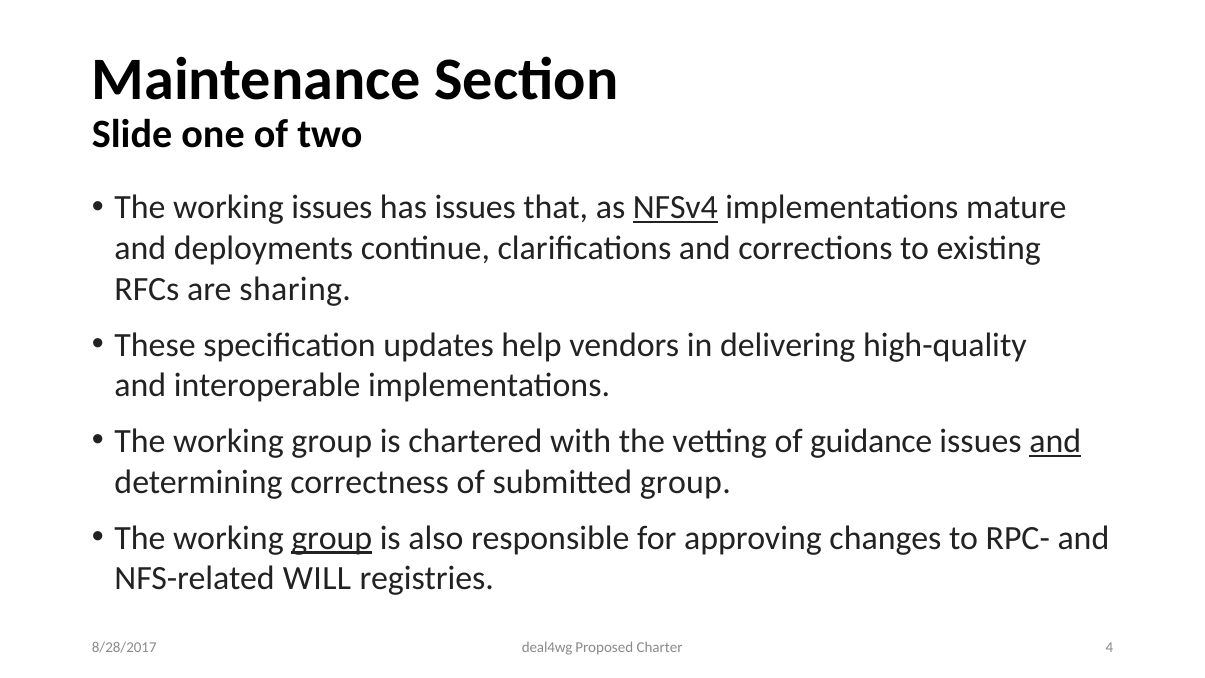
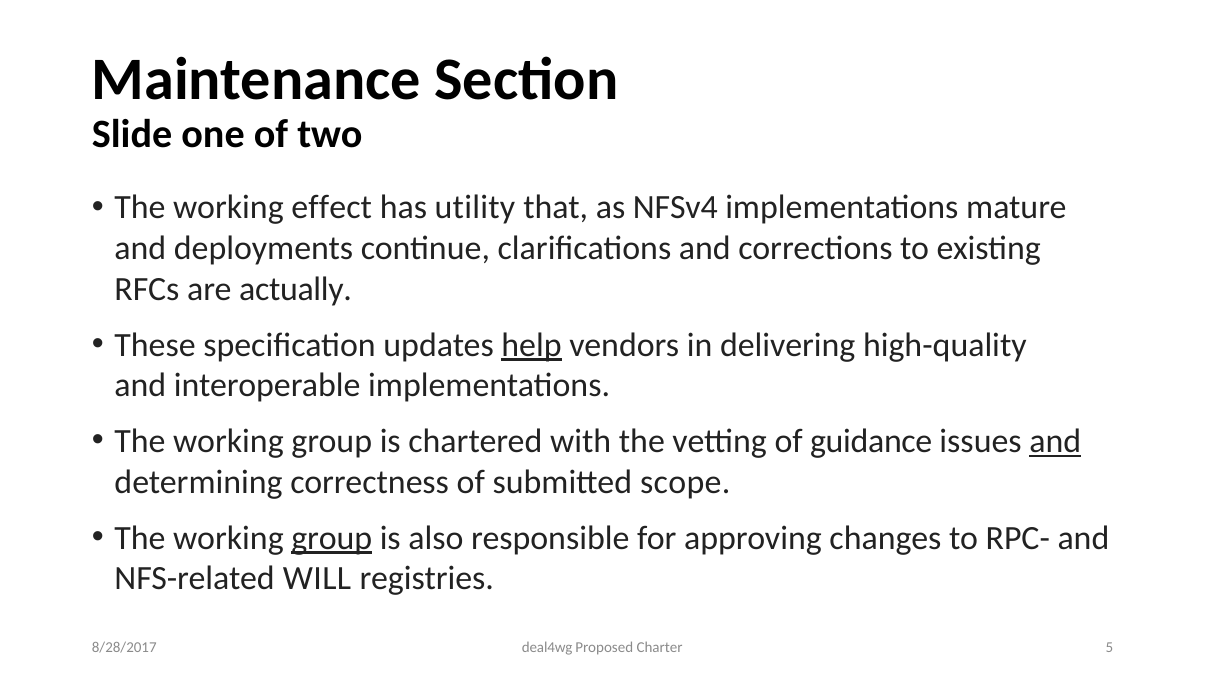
working issues: issues -> effect (332, 208)
has issues: issues -> utility (475, 208)
NFSv4 underline: present -> none (675, 208)
sharing: sharing -> actually (296, 289)
help underline: none -> present (532, 345)
submitted group: group -> scope (685, 482)
4: 4 -> 5 (1109, 647)
